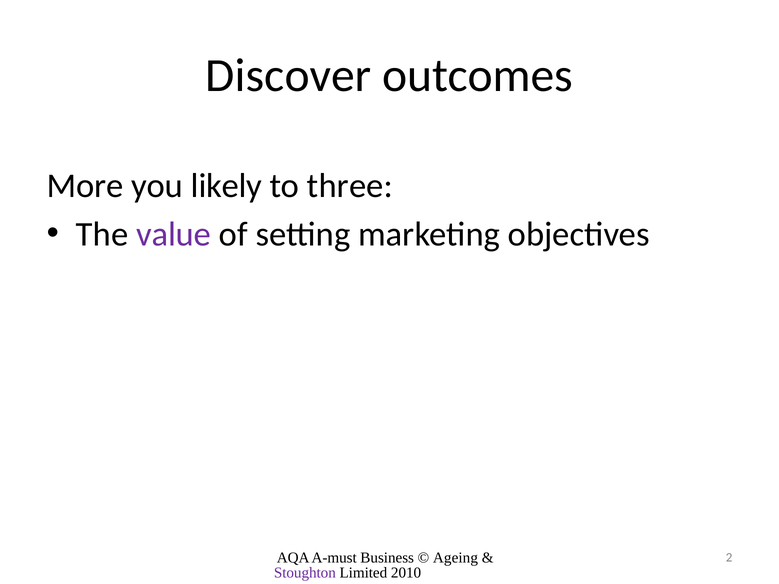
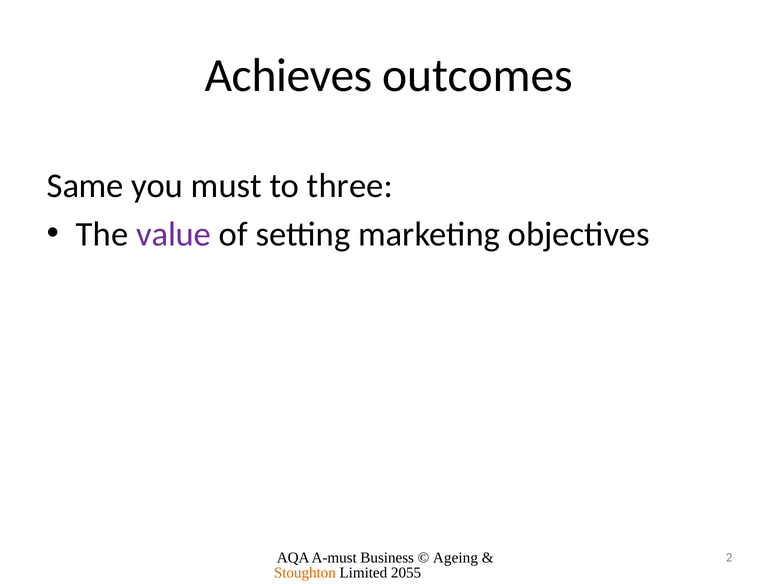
Discover: Discover -> Achieves (289, 75)
More: More -> Same (85, 186)
likely: likely -> must (226, 186)
Stoughton colour: purple -> orange (305, 573)
2010: 2010 -> 2055 (406, 573)
